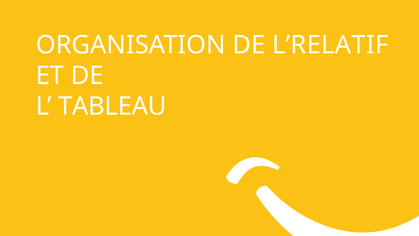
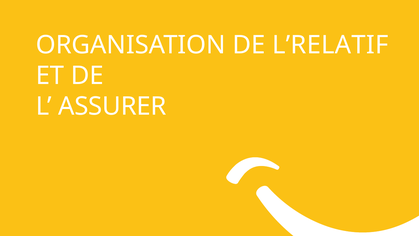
TABLEAU: TABLEAU -> ASSURER (112, 106)
